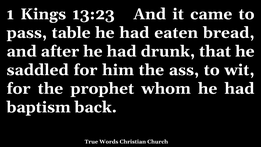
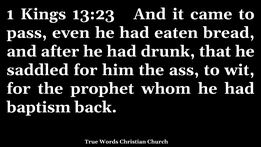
table: table -> even (71, 33)
